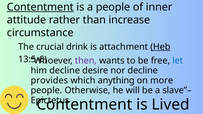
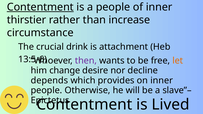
attitude: attitude -> thirstier (27, 20)
Heb underline: present -> none (160, 47)
let colour: blue -> orange (178, 61)
him decline: decline -> change (65, 71)
provides: provides -> depends (49, 81)
anything: anything -> provides (116, 81)
on more: more -> inner (162, 81)
